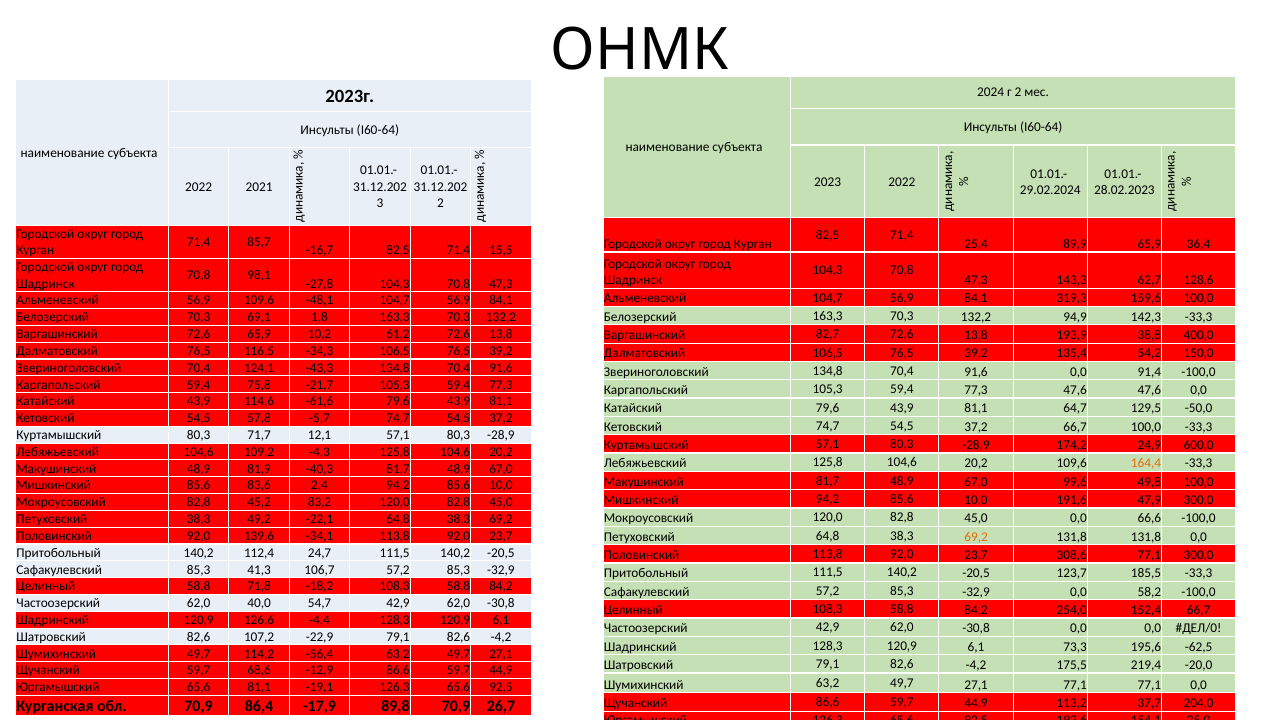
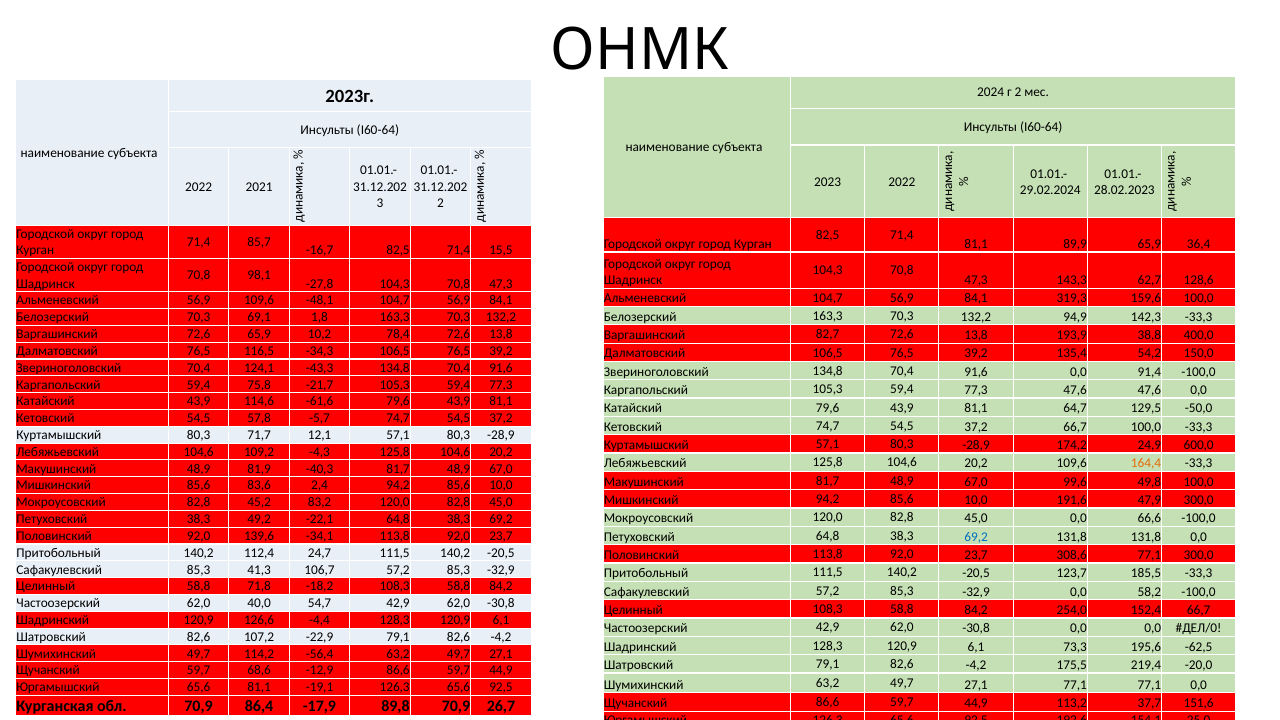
25,4: 25,4 -> 81,1 (976, 244)
61,2: 61,2 -> 78,4 (398, 334)
69,2 colour: orange -> blue (976, 537)
204,0: 204,0 -> 151,6 (1199, 703)
